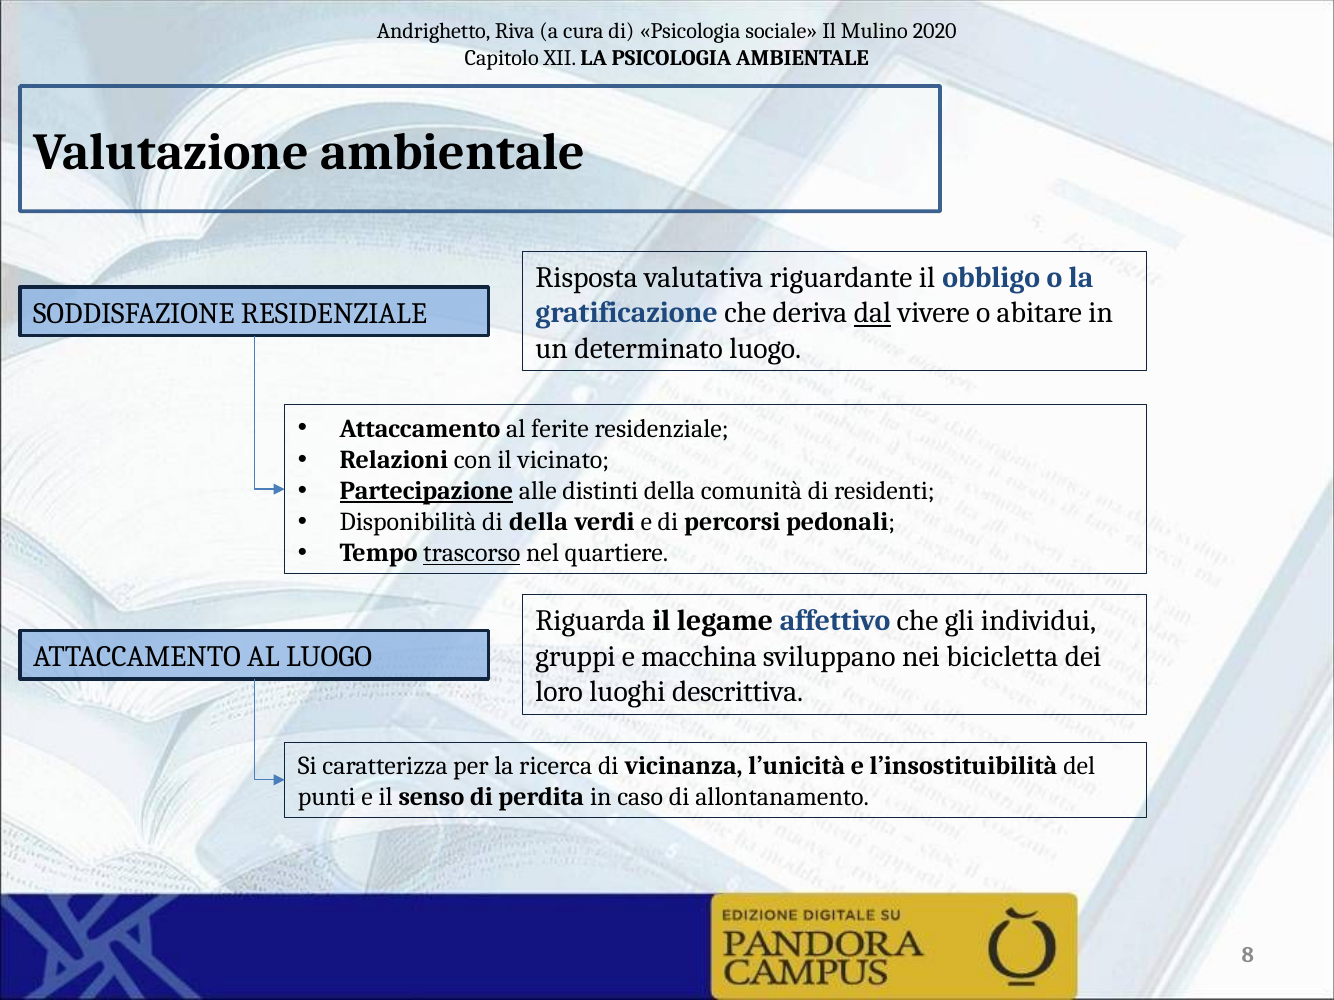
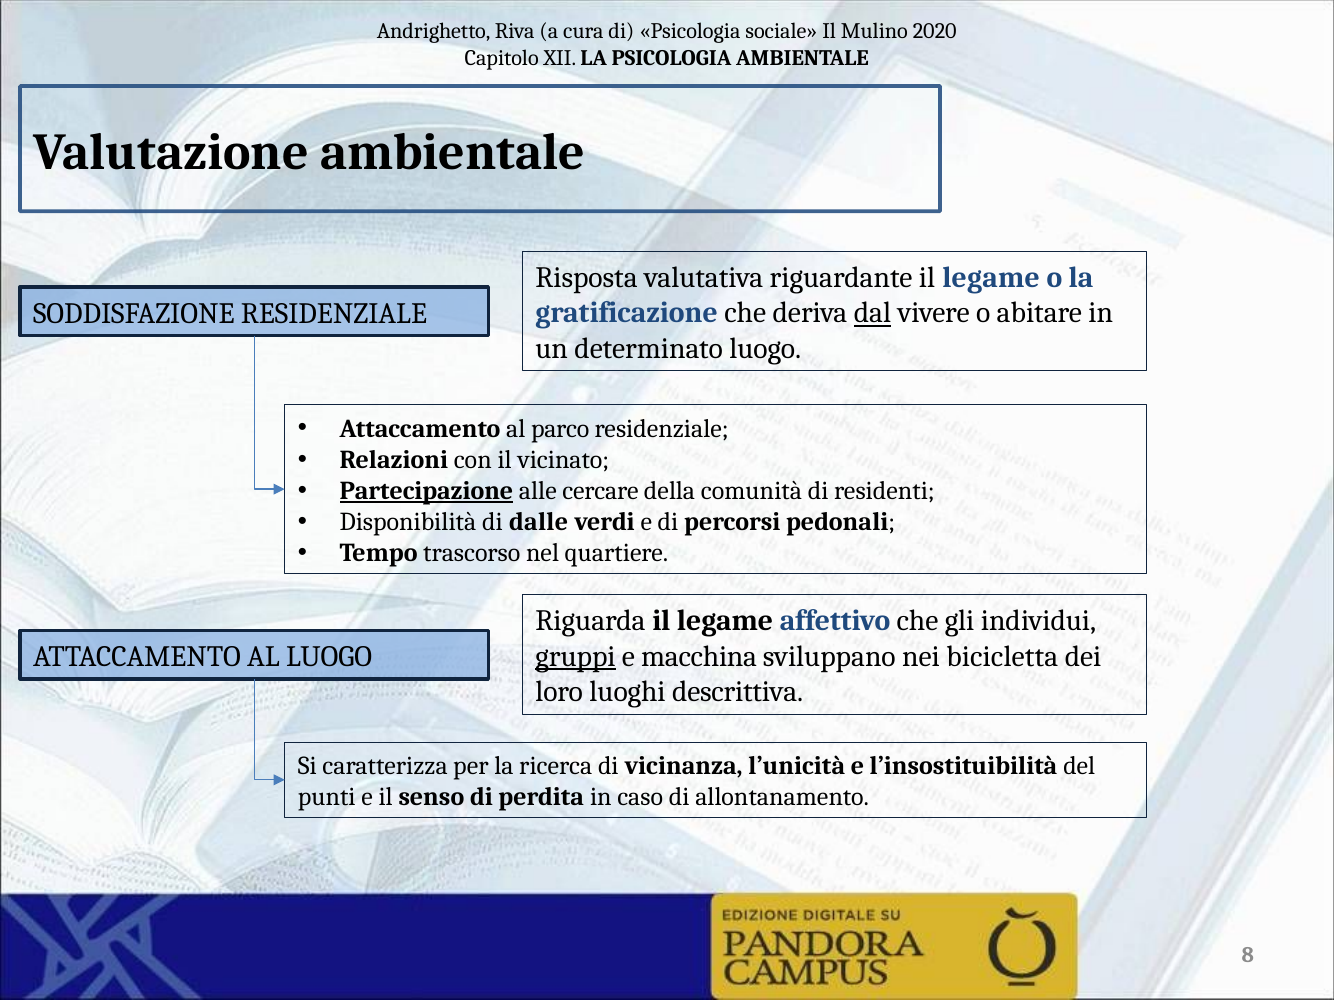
riguardante il obbligo: obbligo -> legame (991, 278)
ferite: ferite -> parco (560, 429)
distinti: distinti -> cercare (601, 491)
di della: della -> dalle (539, 522)
trascorso underline: present -> none (472, 554)
gruppi underline: none -> present (575, 657)
